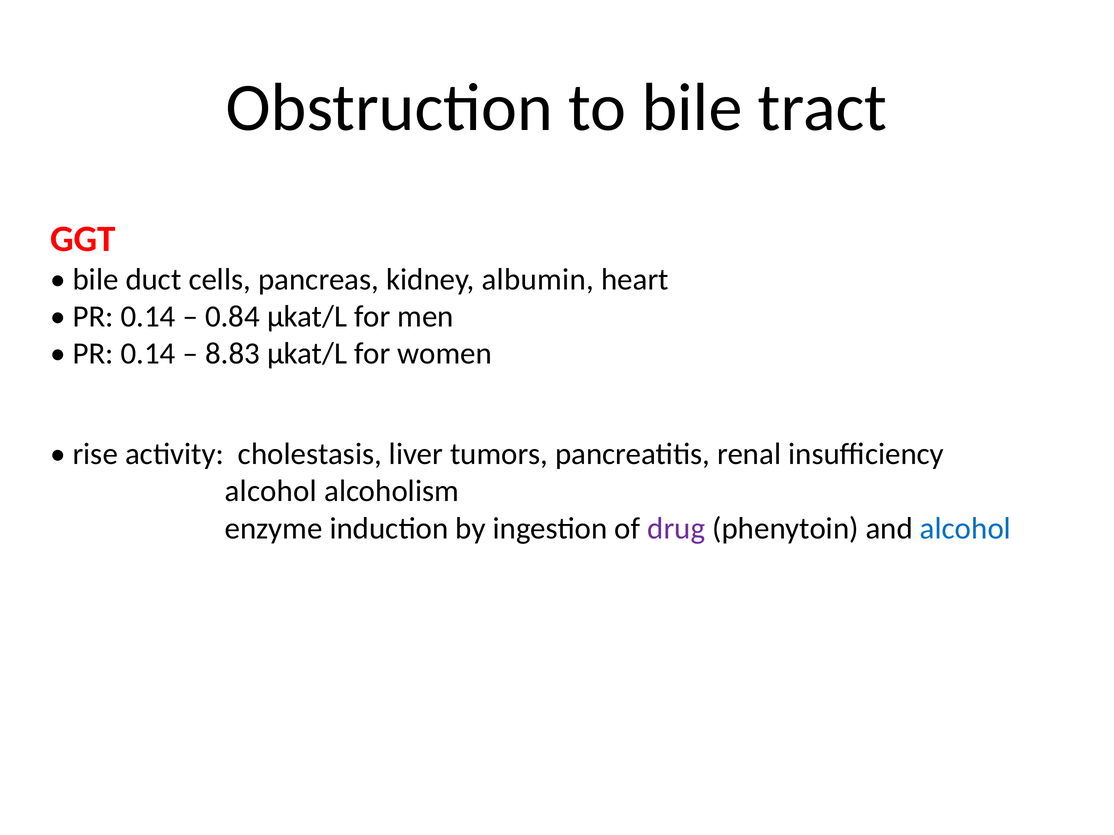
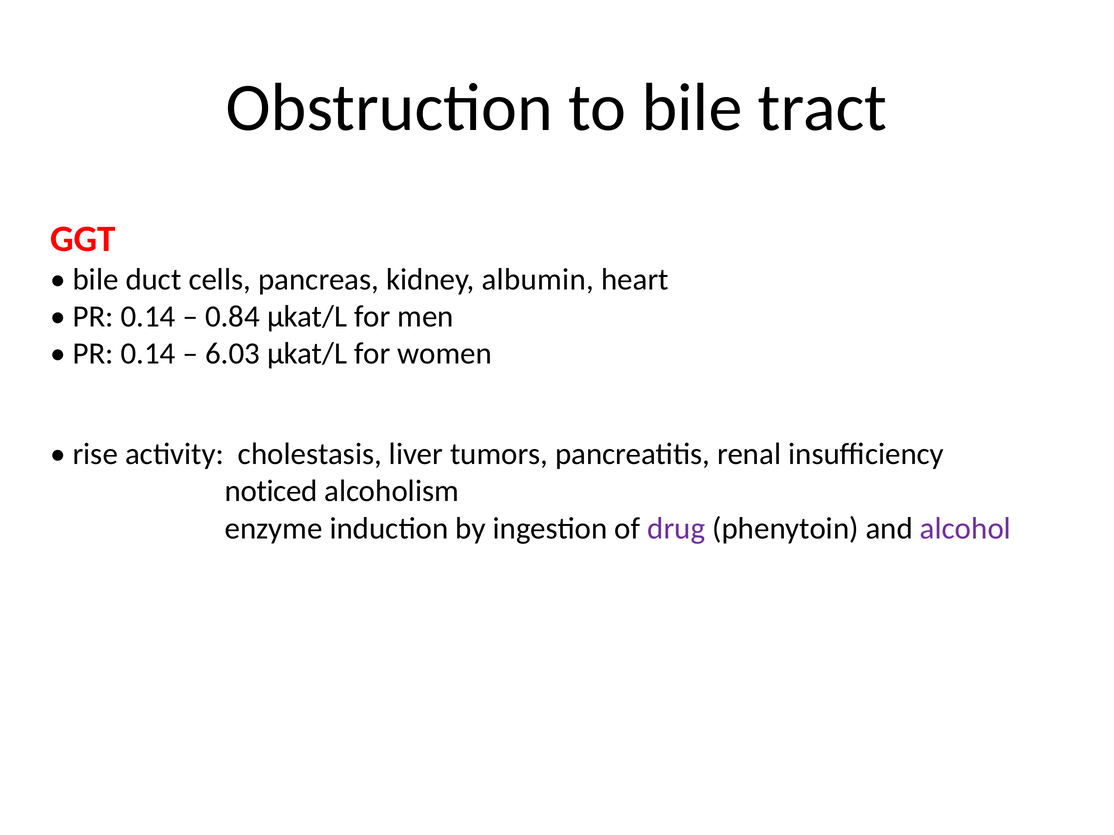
8.83: 8.83 -> 6.03 (232, 354)
alcohol: alcohol -> noticed (271, 491)
alcohol colour: blue -> purple (965, 529)
